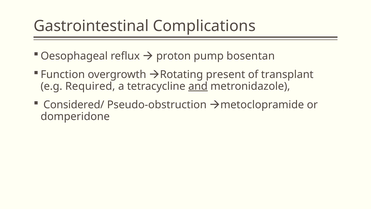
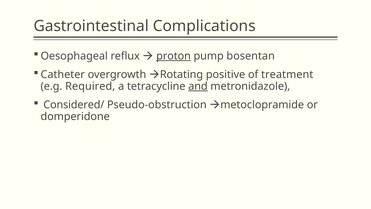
proton underline: none -> present (174, 56)
Function: Function -> Catheter (63, 74)
present: present -> positive (226, 74)
transplant: transplant -> treatment (287, 74)
